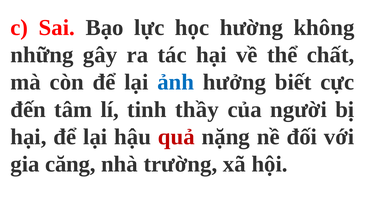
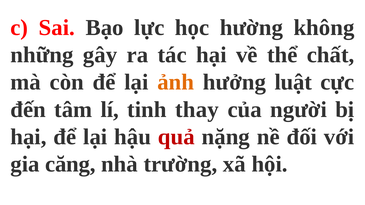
ảnh colour: blue -> orange (176, 82)
biết: biết -> luật (293, 82)
thầy: thầy -> thay (197, 110)
